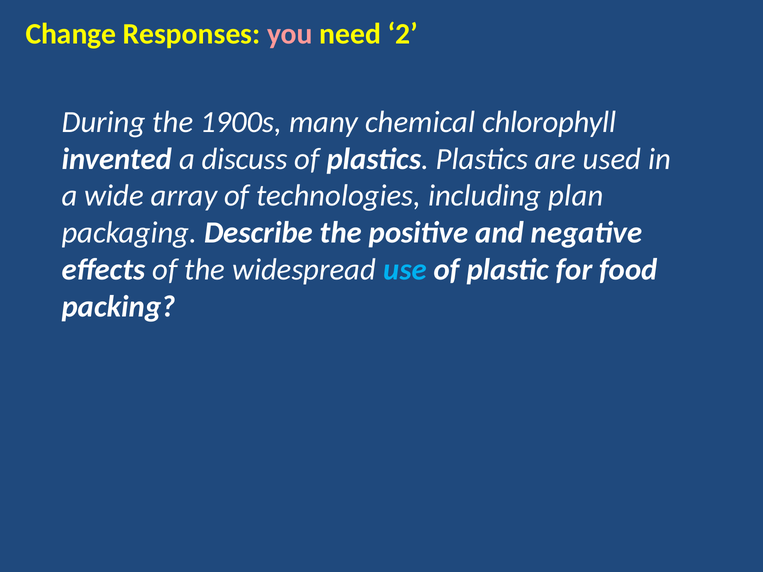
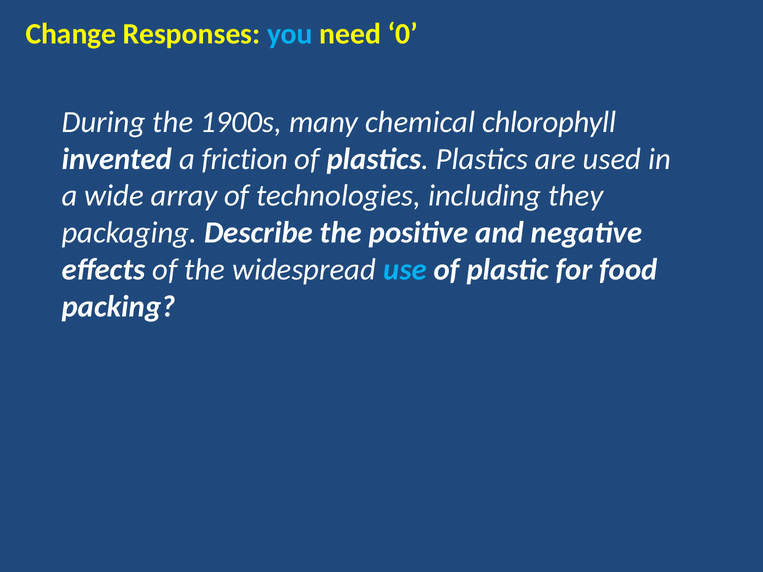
you colour: pink -> light blue (290, 34)
2: 2 -> 0 (403, 34)
discuss: discuss -> friction (245, 159)
plan: plan -> they (576, 196)
